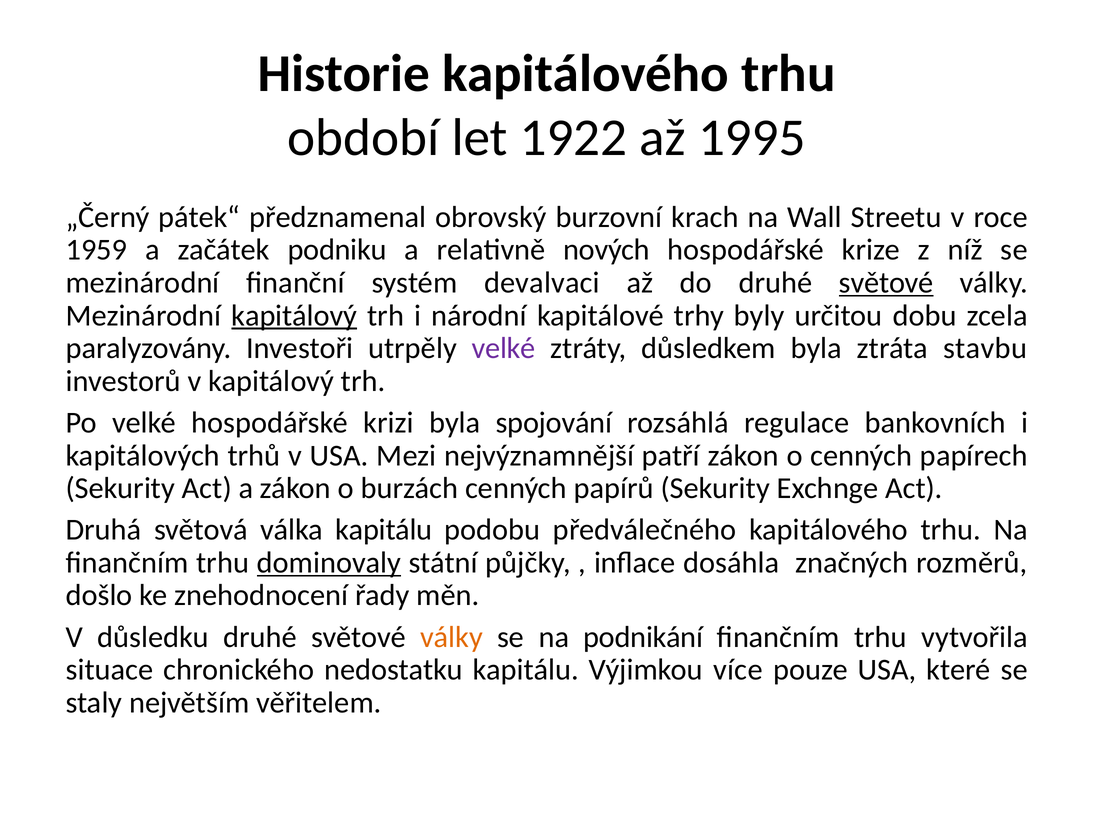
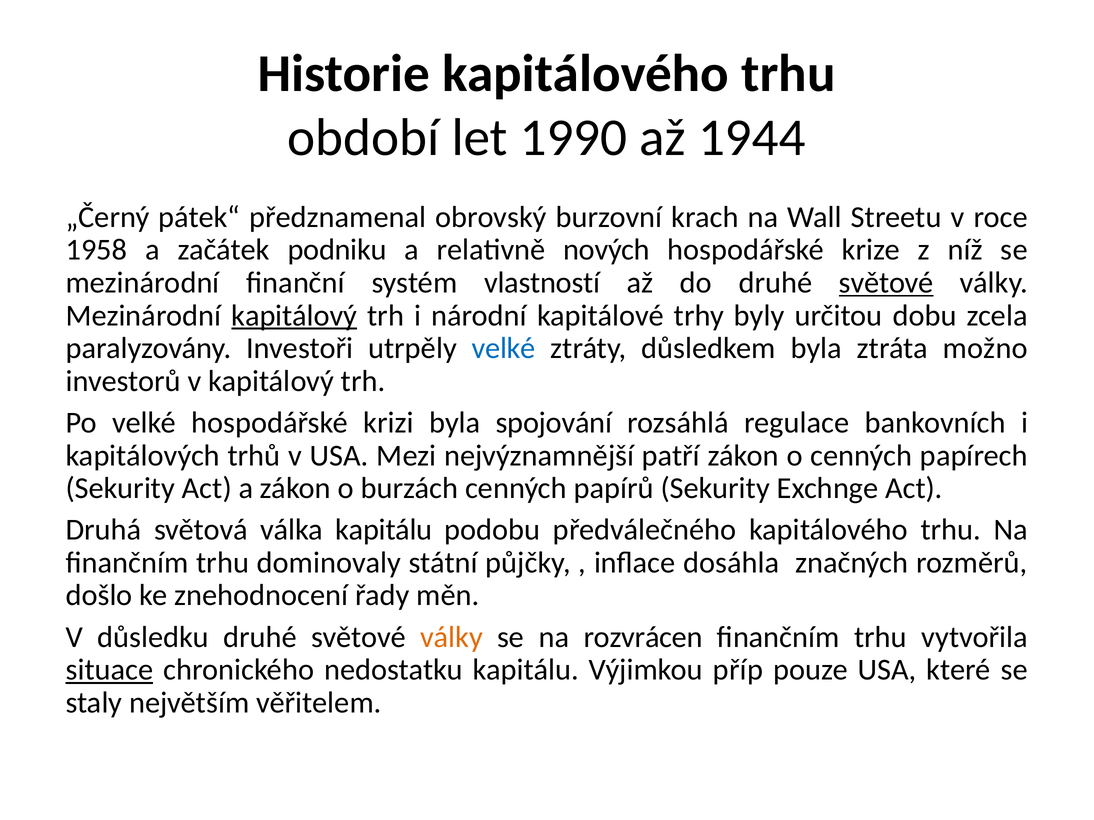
1922: 1922 -> 1990 (573, 138)
1995: 1995 -> 1944 (752, 138)
1959: 1959 -> 1958 (96, 250)
devalvaci: devalvaci -> vlastností (542, 283)
velké colour: purple -> blue (504, 349)
stavbu: stavbu -> možno (985, 349)
dominovaly underline: present -> none (329, 563)
podnikání: podnikání -> rozvrácen (643, 637)
situace underline: none -> present (109, 670)
více: více -> příp (738, 670)
